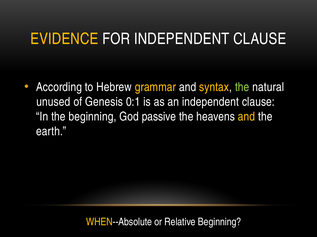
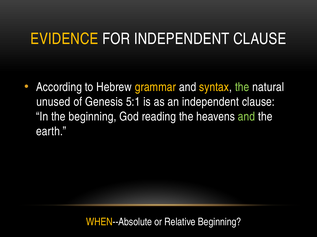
0:1: 0:1 -> 5:1 (133, 102)
passive: passive -> reading (159, 117)
and colour: yellow -> light green (247, 117)
